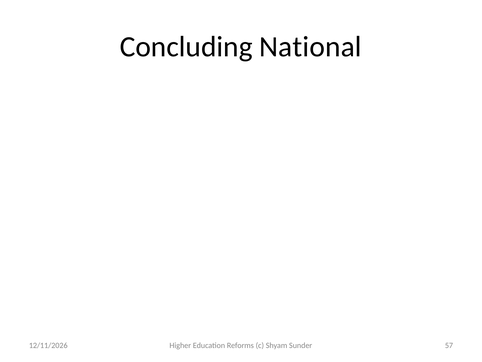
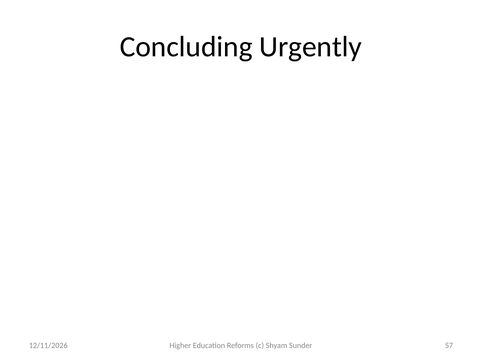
National: National -> Urgently (311, 47)
